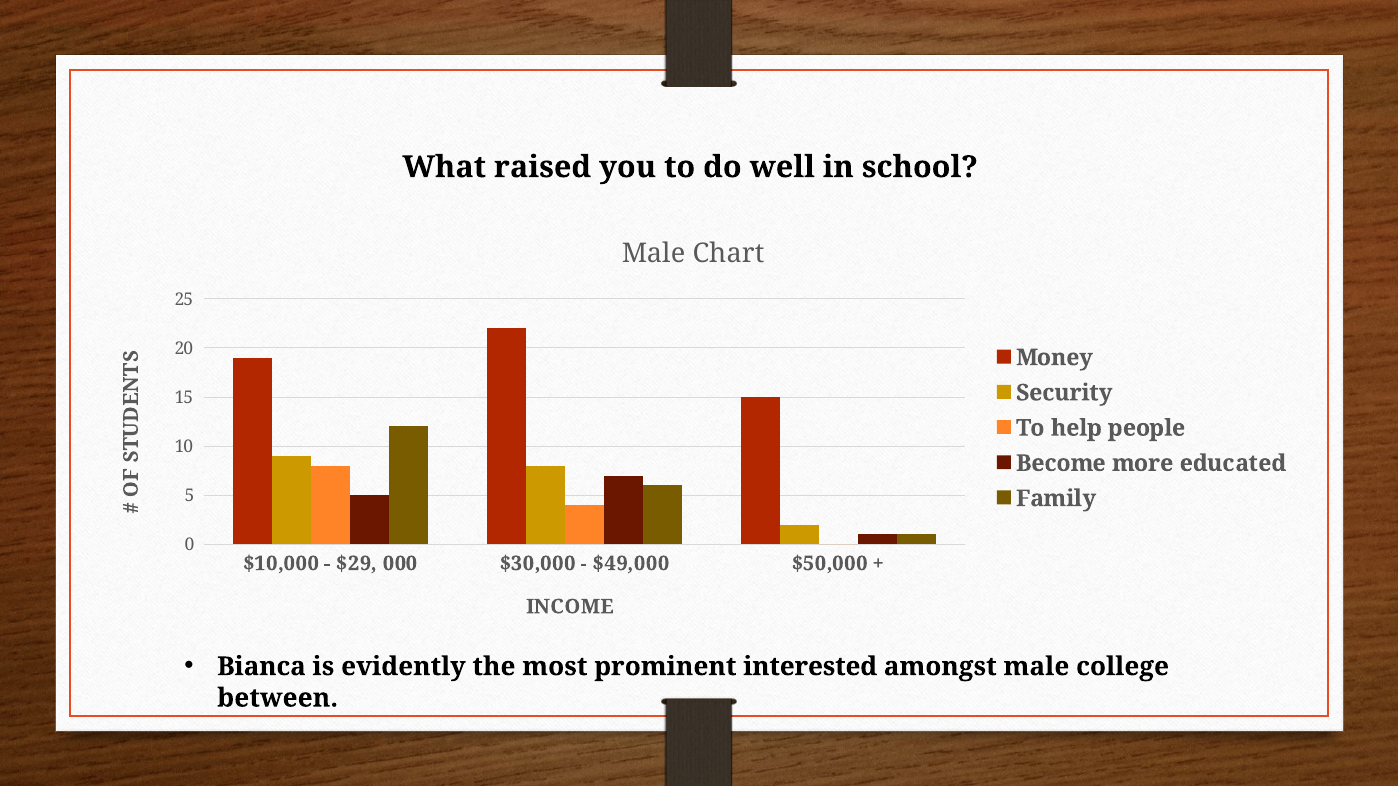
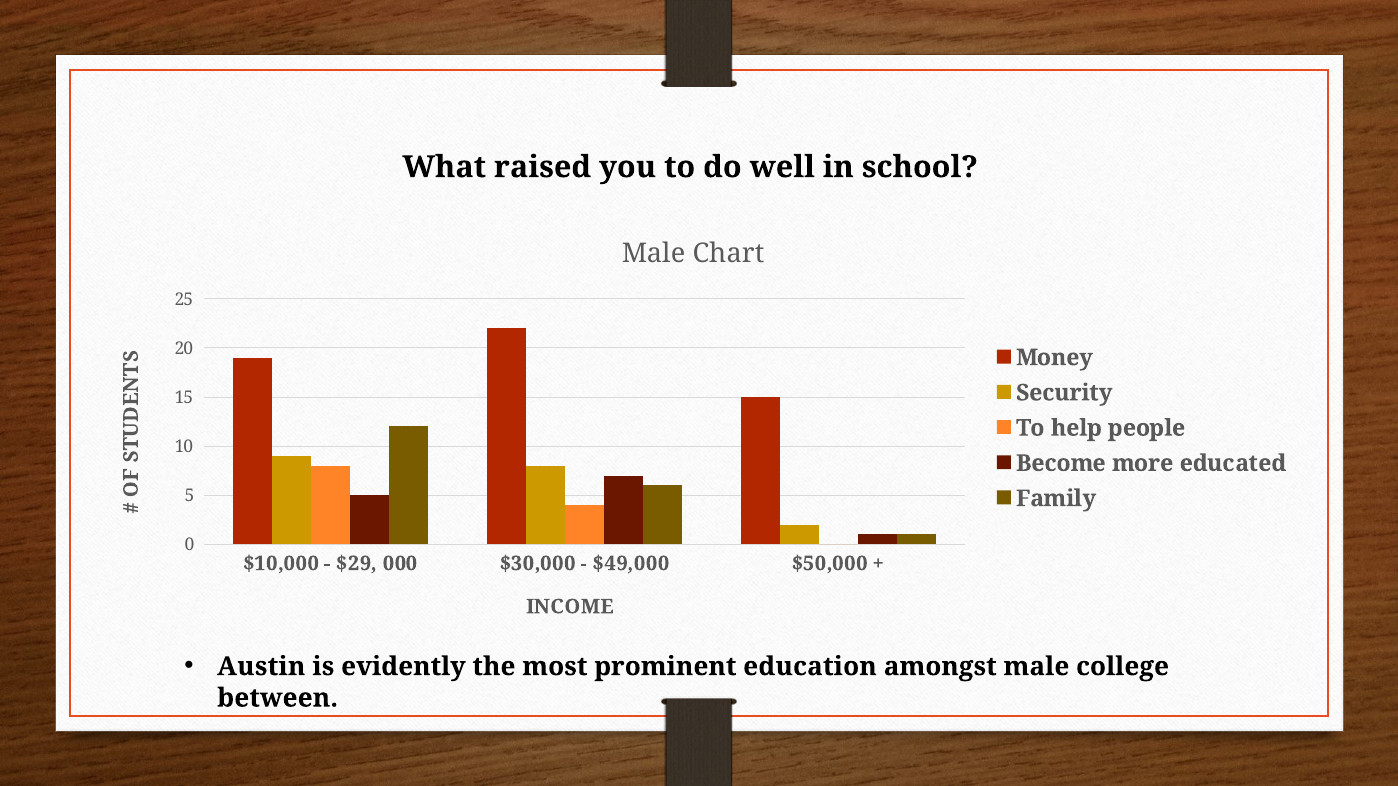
Bianca: Bianca -> Austin (261, 667)
interested: interested -> education (810, 667)
